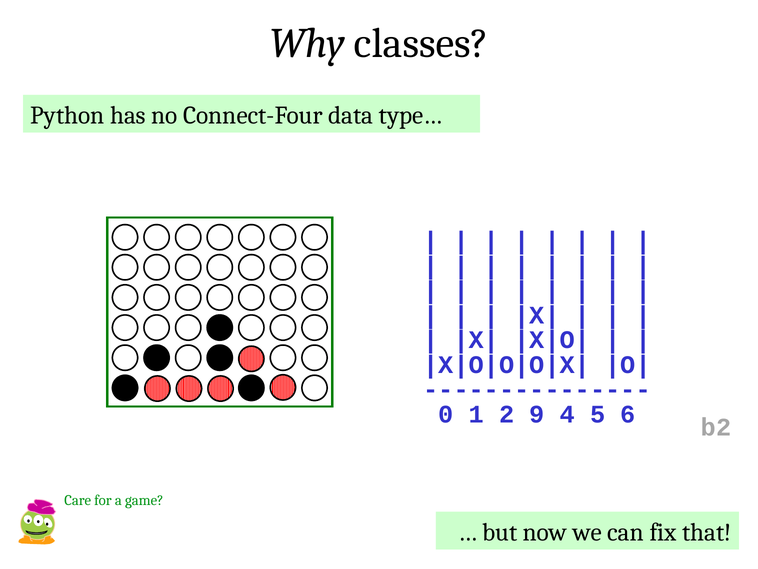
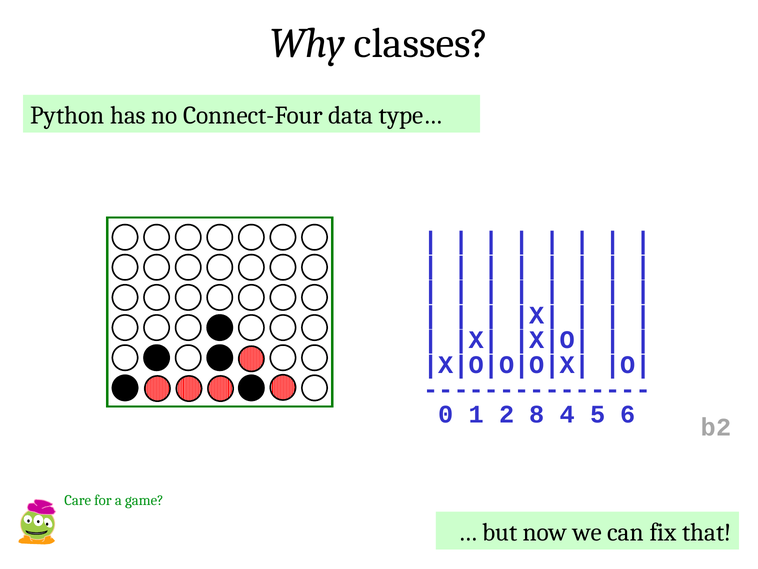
9: 9 -> 8 (537, 414)
